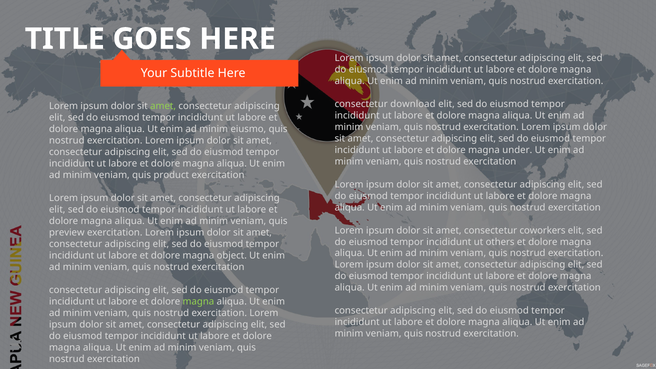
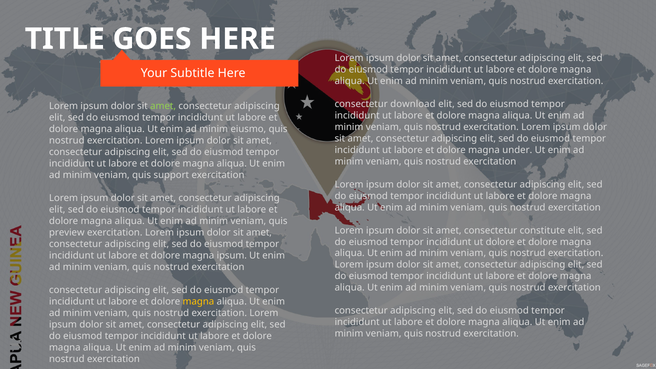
product: product -> support (171, 175)
coworkers: coworkers -> constitute (542, 230)
ut others: others -> dolore (500, 242)
magna object: object -> ipsum (232, 256)
magna colour: light green -> yellow (198, 301)
